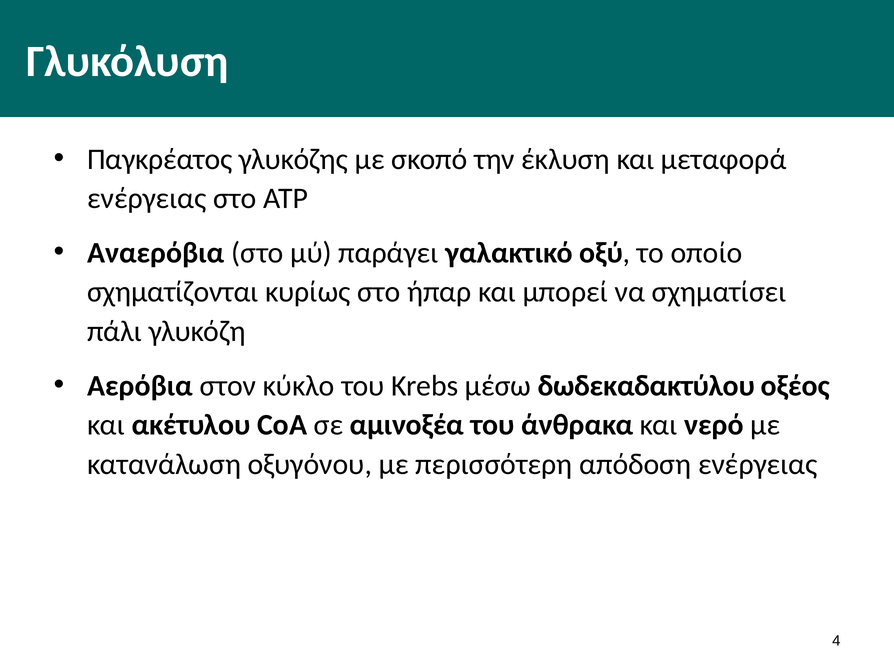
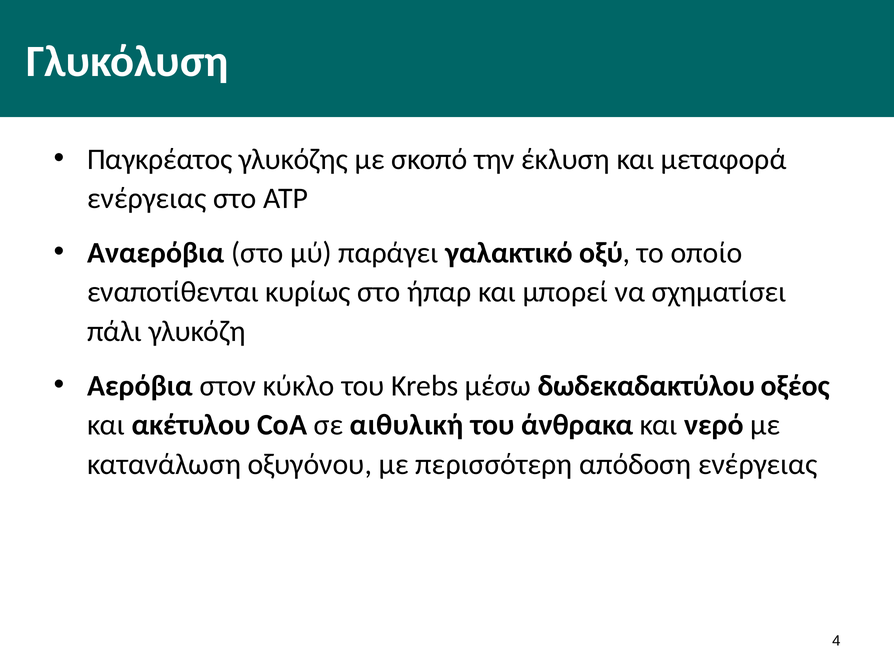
σχηματίζονται: σχηματίζονται -> εναποτίθενται (173, 292)
αμινοξέα: αμινοξέα -> αιθυλική (407, 425)
